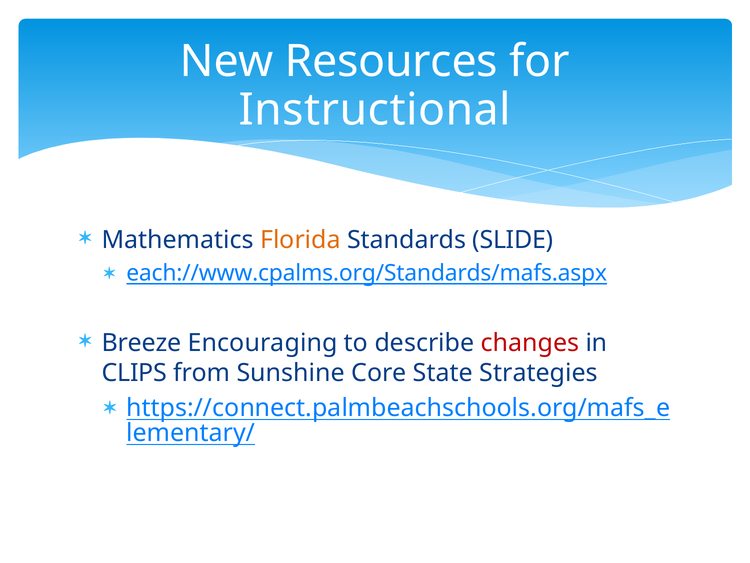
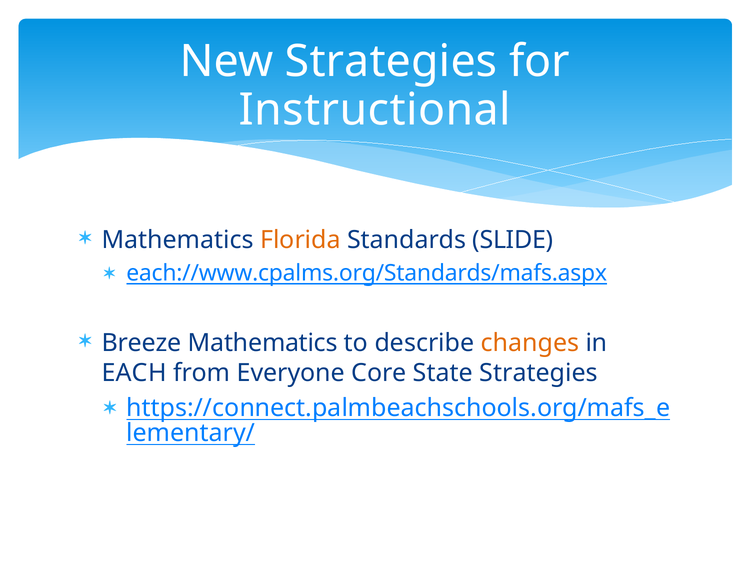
New Resources: Resources -> Strategies (391, 61)
Breeze Encouraging: Encouraging -> Mathematics (263, 343)
changes colour: red -> orange (530, 343)
CLIPS: CLIPS -> EACH (134, 373)
Sunshine: Sunshine -> Everyone (291, 373)
